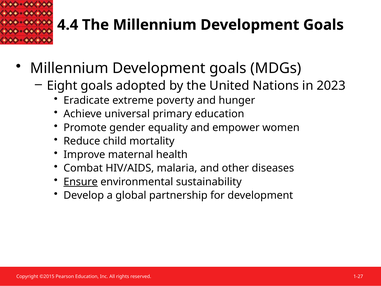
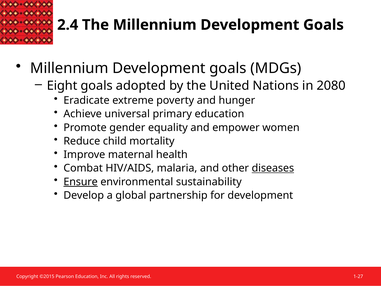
4.4: 4.4 -> 2.4 (68, 25)
2023: 2023 -> 2080 (331, 86)
diseases underline: none -> present (273, 168)
